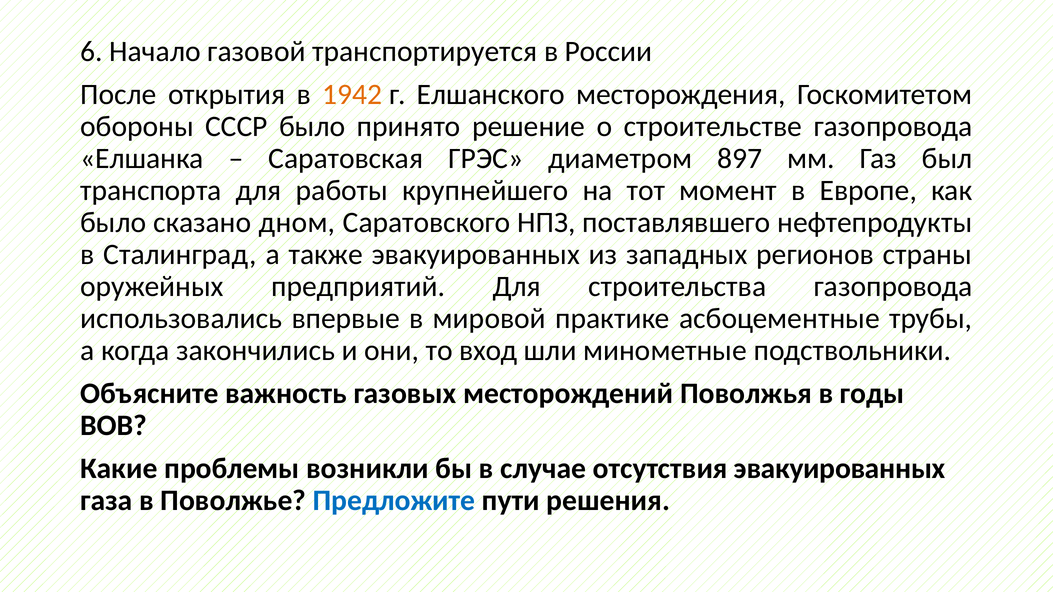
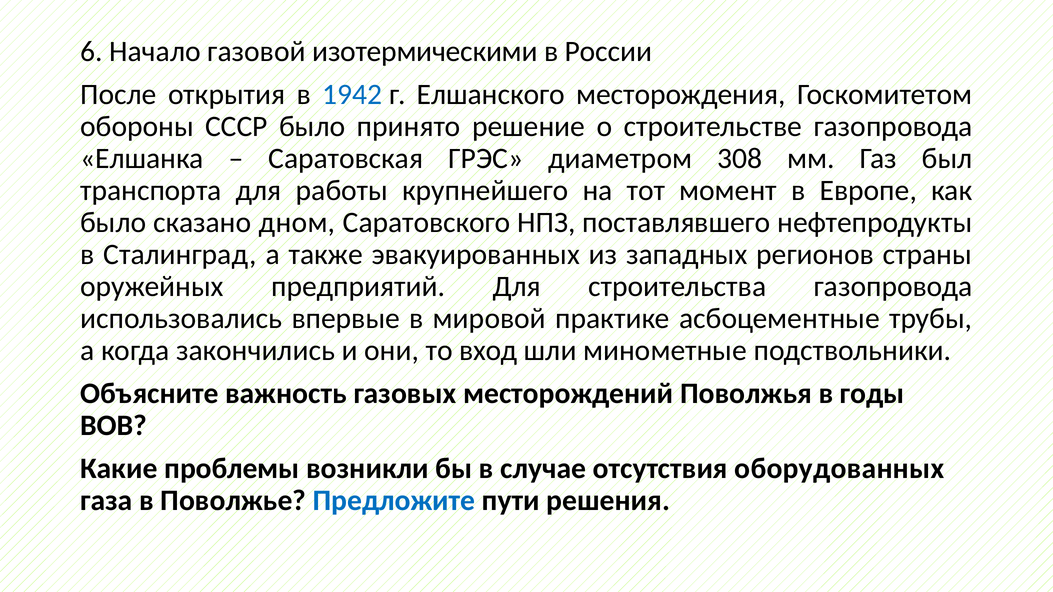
транспортируется: транспортируется -> изотермическими (425, 51)
1942 colour: orange -> blue (352, 94)
897: 897 -> 308 (740, 158)
отсутствия эвакуированных: эвакуированных -> оборудованных (839, 469)
